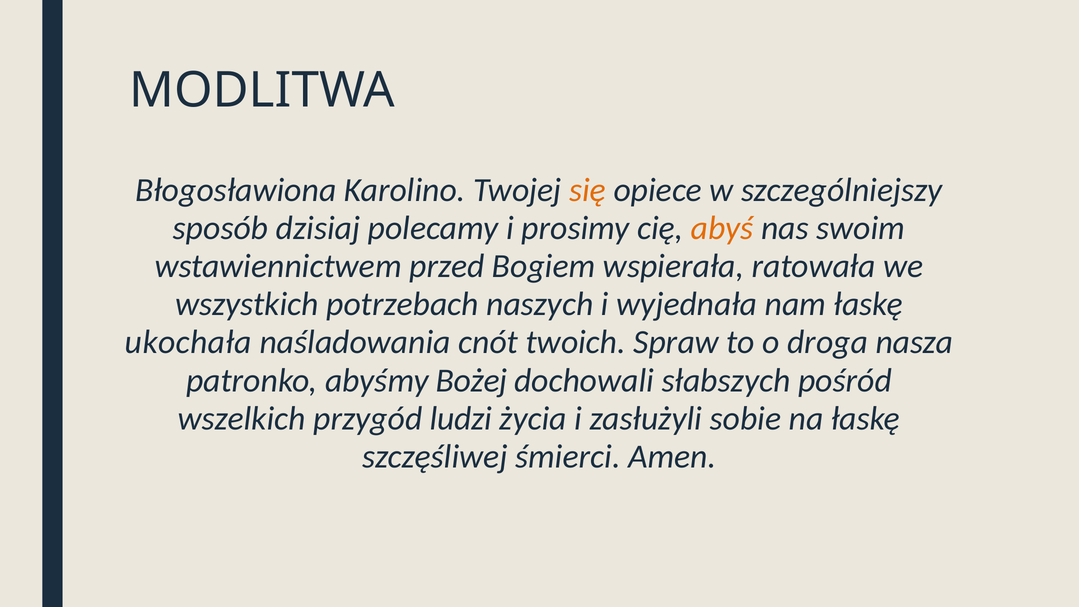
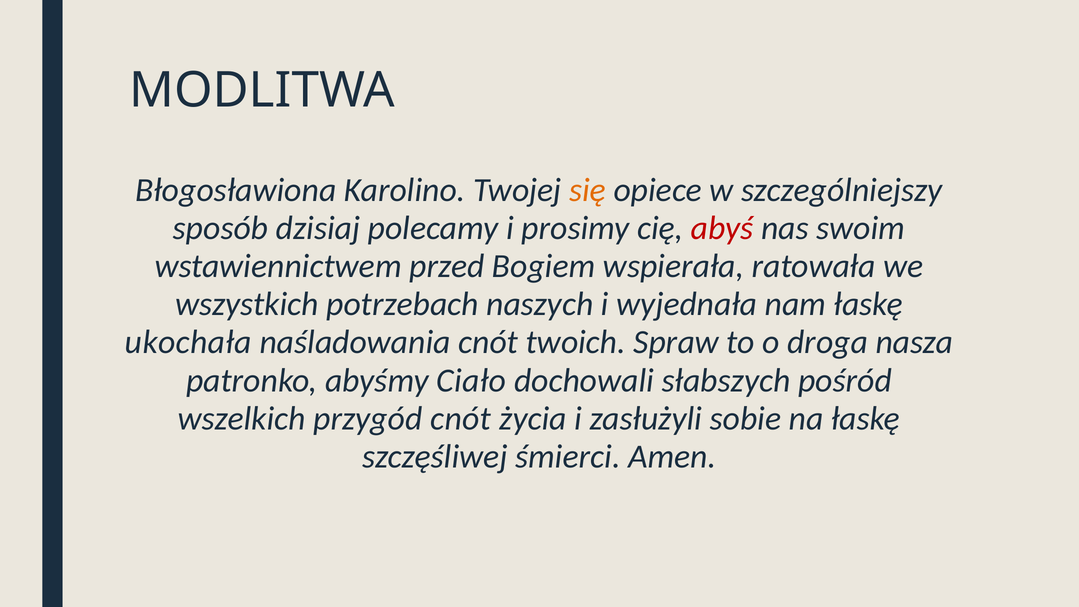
abyś colour: orange -> red (722, 228)
Bożej: Bożej -> Ciało (471, 380)
przygód ludzi: ludzi -> cnót (461, 418)
